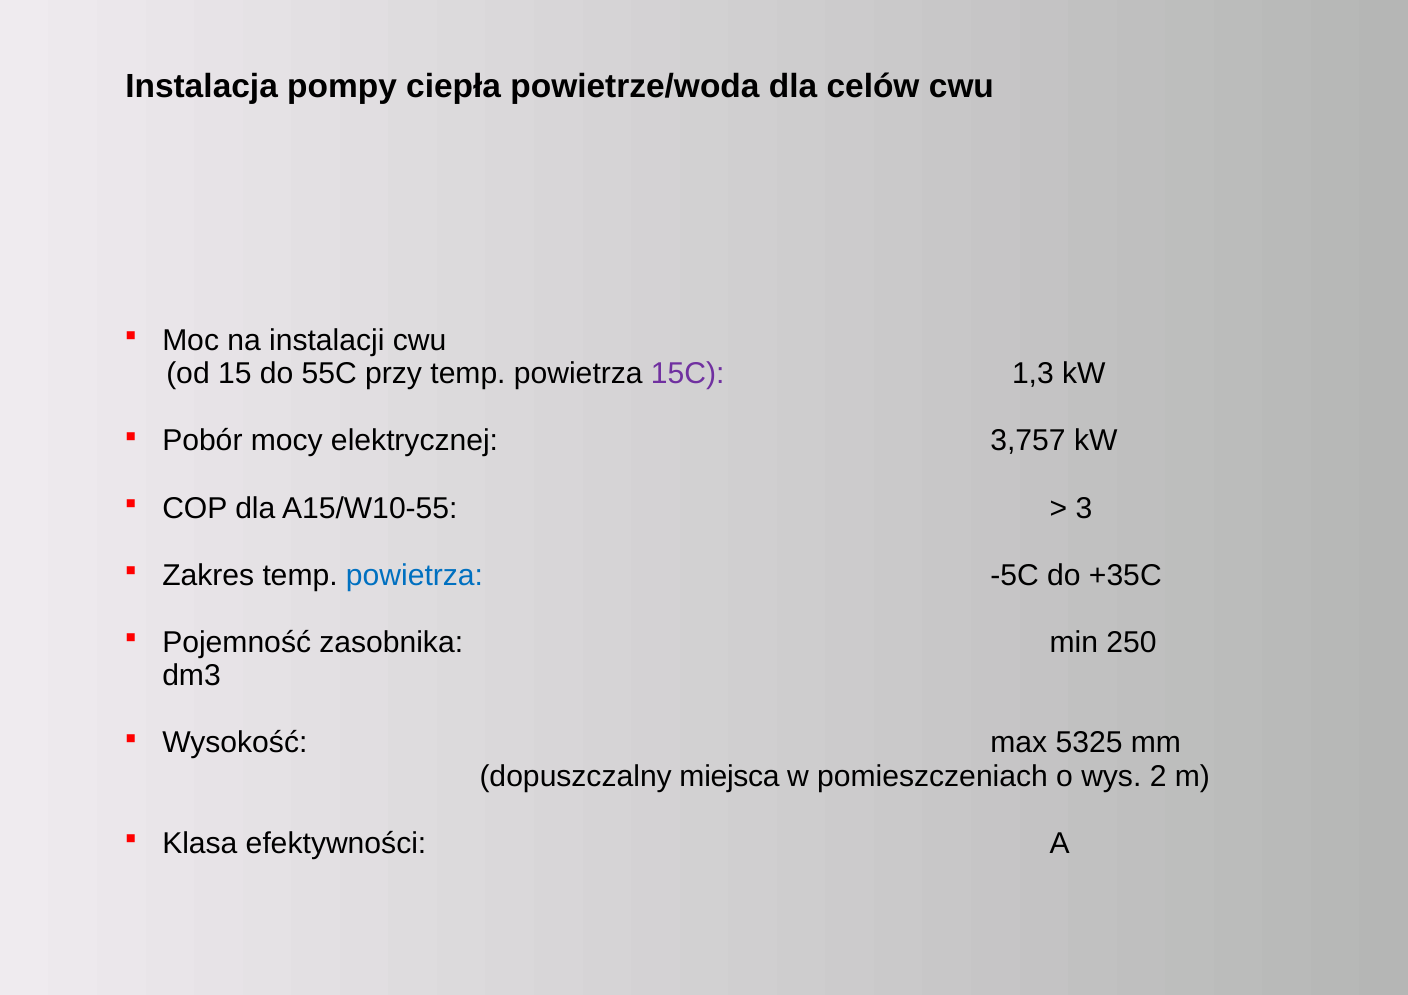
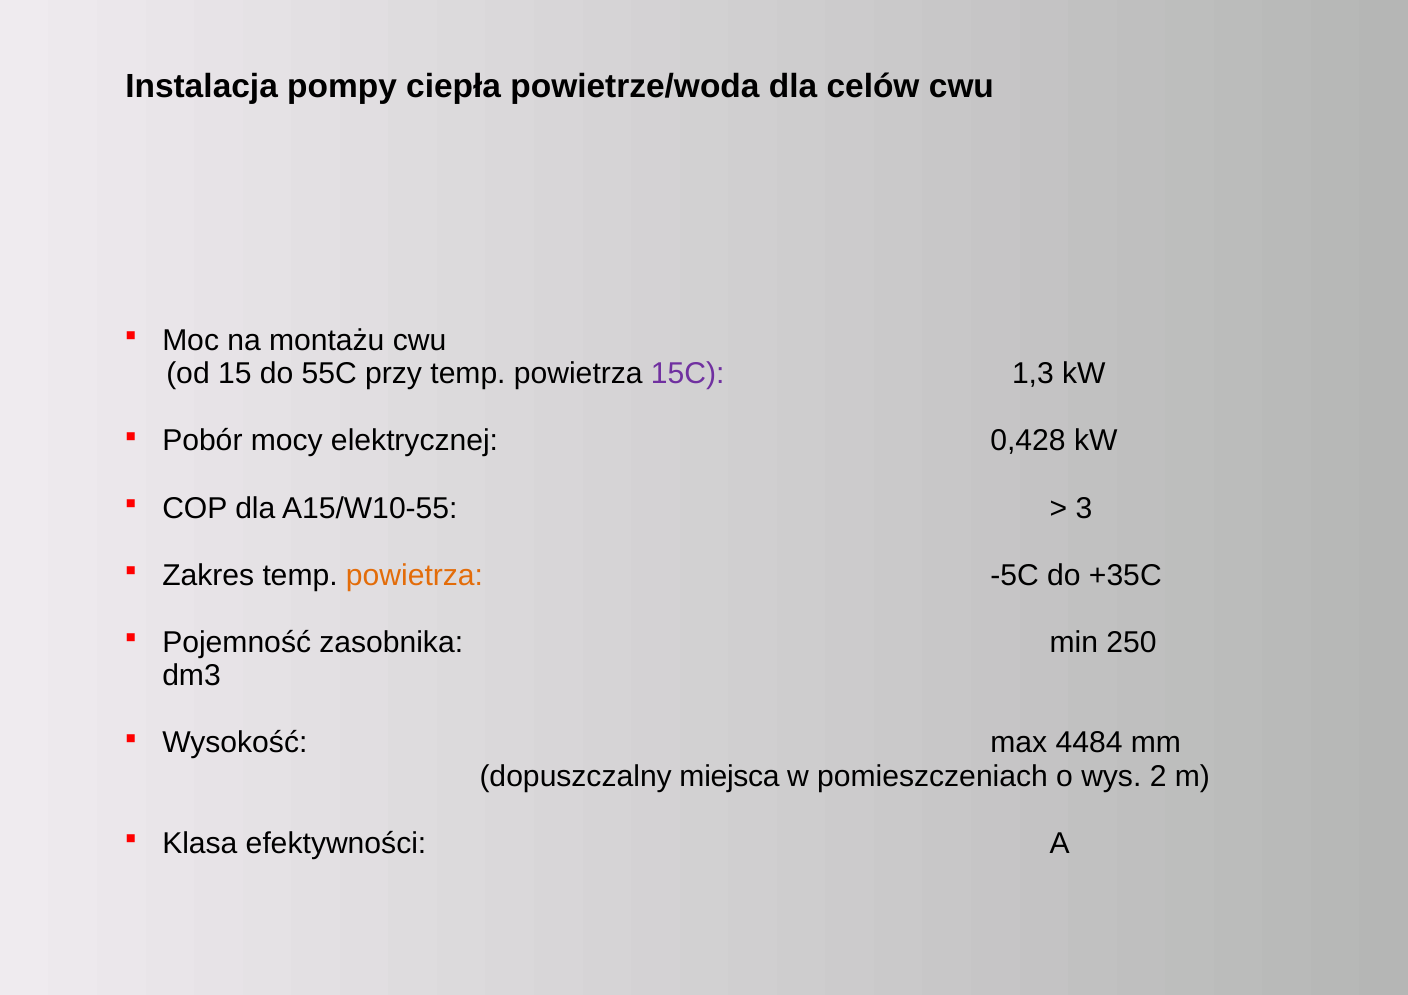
na instalacji: instalacji -> montażu (327, 340)
3,757: 3,757 -> 0,428 (1028, 441)
powietrza colour: blue -> orange (414, 576)
5325: 5325 -> 4484 (1089, 744)
